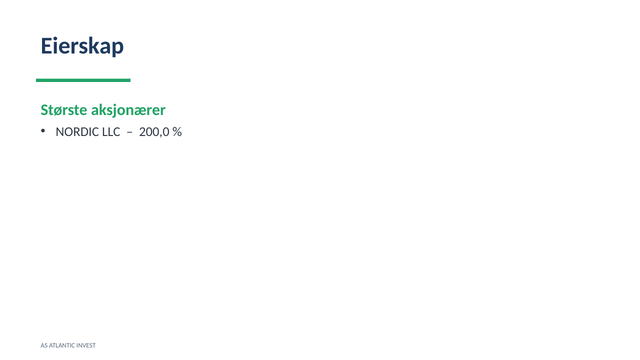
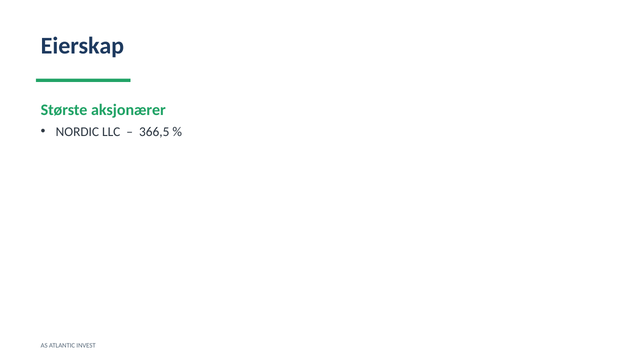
200,0: 200,0 -> 366,5 (154, 132)
